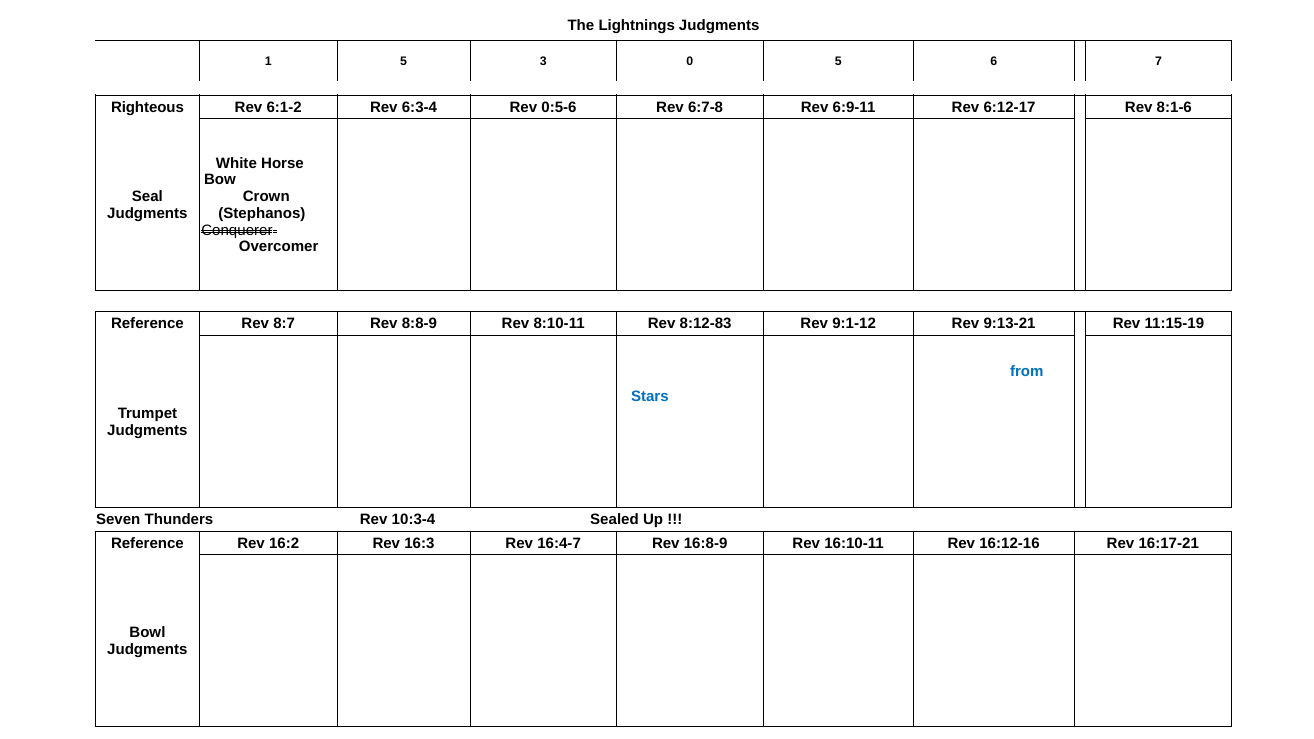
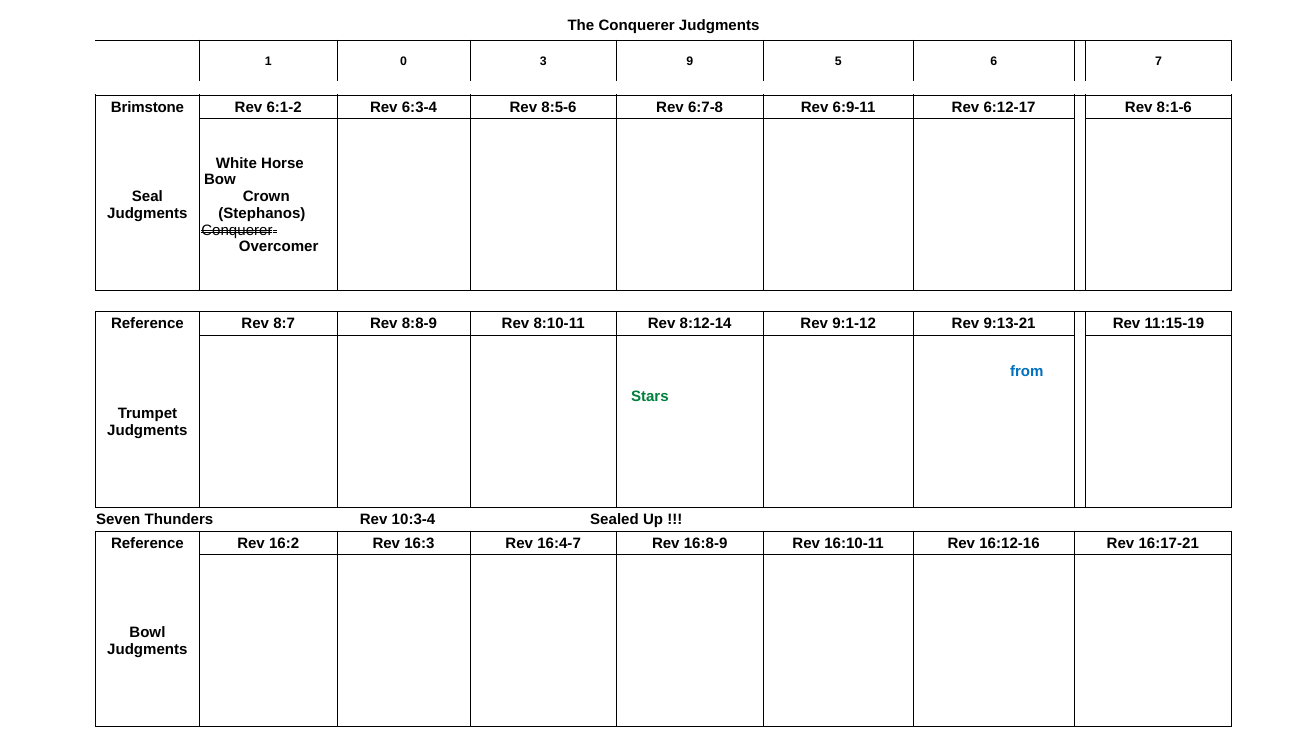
The Lightnings: Lightnings -> Conquerer (637, 26)
1 5: 5 -> 0 (404, 61)
0: 0 -> 9 (690, 61)
Righteous: Righteous -> Brimstone (148, 107)
0:5-6: 0:5-6 -> 8:5-6 (559, 107)
8:12-83: 8:12-83 -> 8:12-14 (706, 324)
Stars colour: blue -> green (650, 397)
